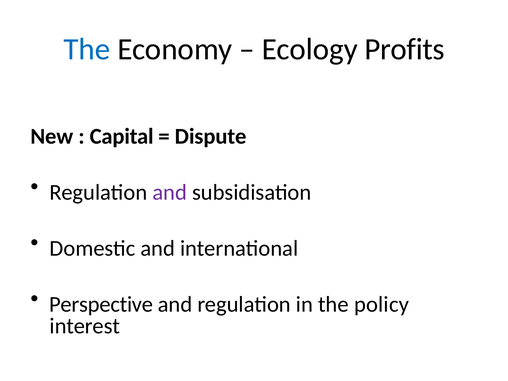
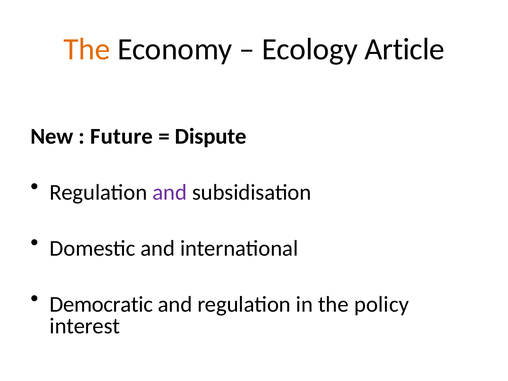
The colour: blue -> orange (87, 49)
Profits: Profits -> Article (405, 49)
Capital: Capital -> Future (122, 136)
Perspective: Perspective -> Democratic (101, 304)
